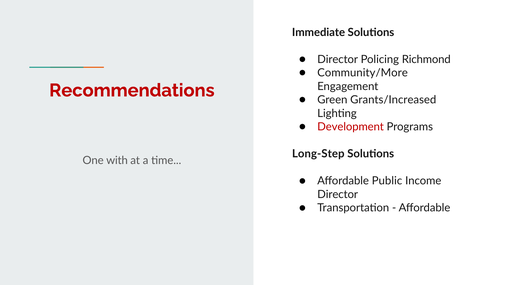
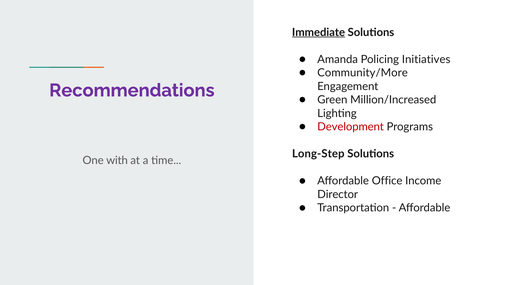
Immediate underline: none -> present (318, 32)
Director: Director -> Amanda (338, 59)
Richmond: Richmond -> Initiatives (426, 59)
Recommendations colour: red -> purple (132, 90)
Grants/Increased: Grants/Increased -> Million/Increased (393, 100)
Public: Public -> Office (387, 181)
